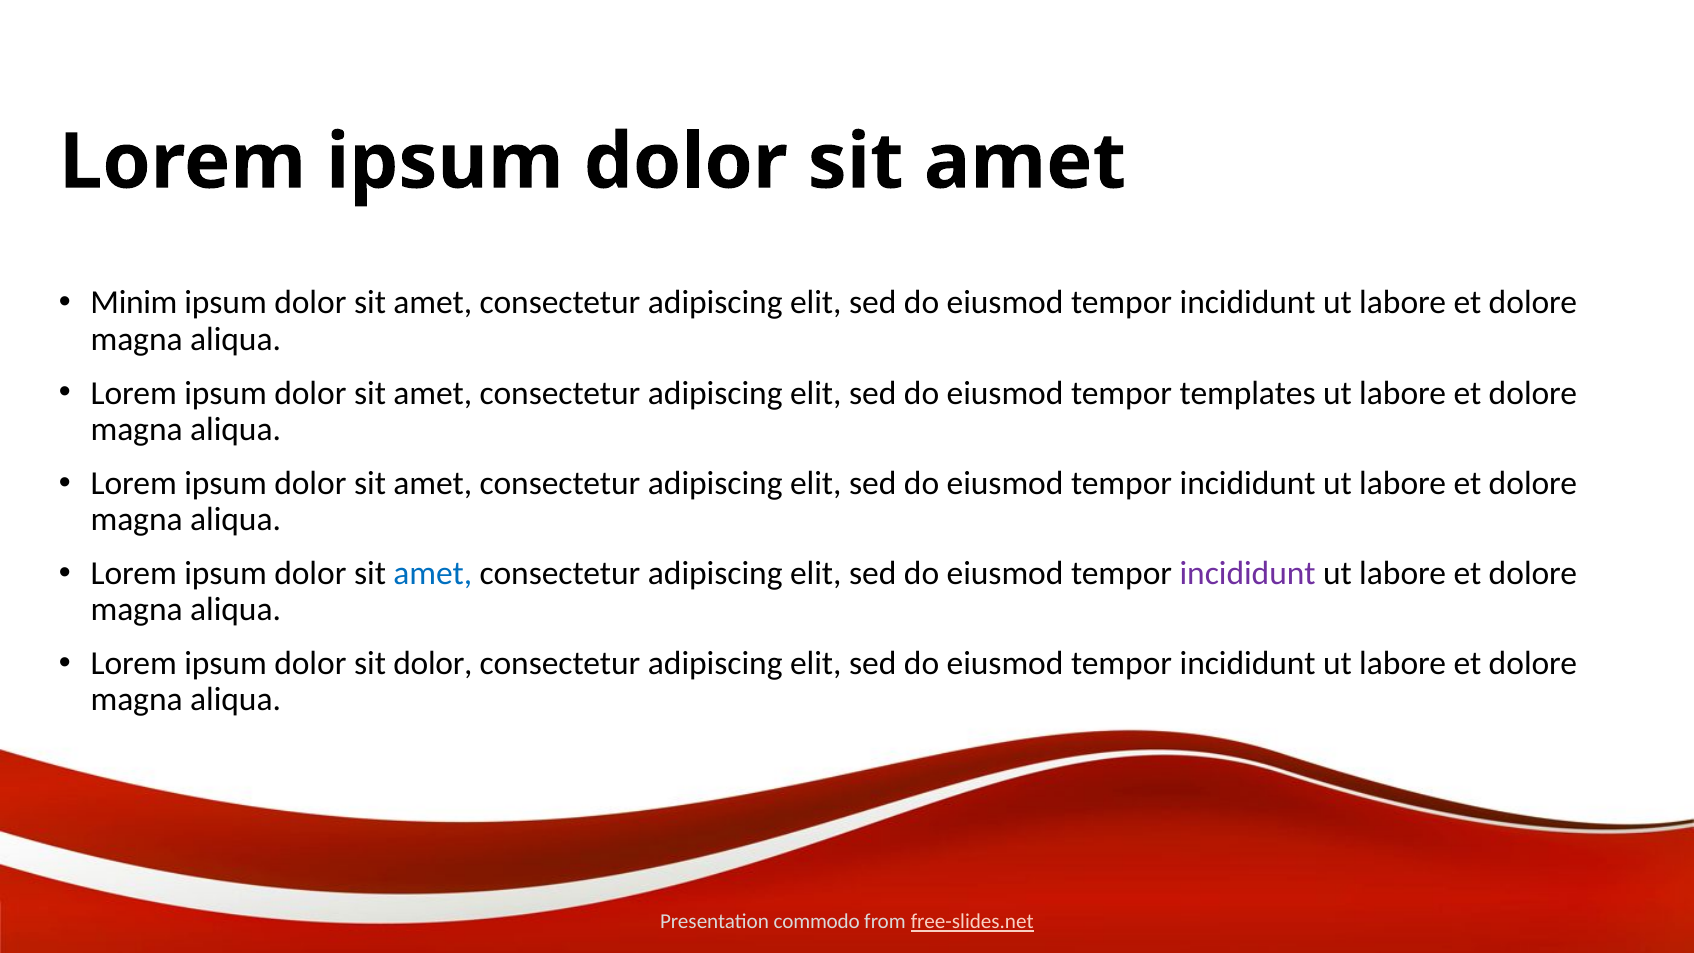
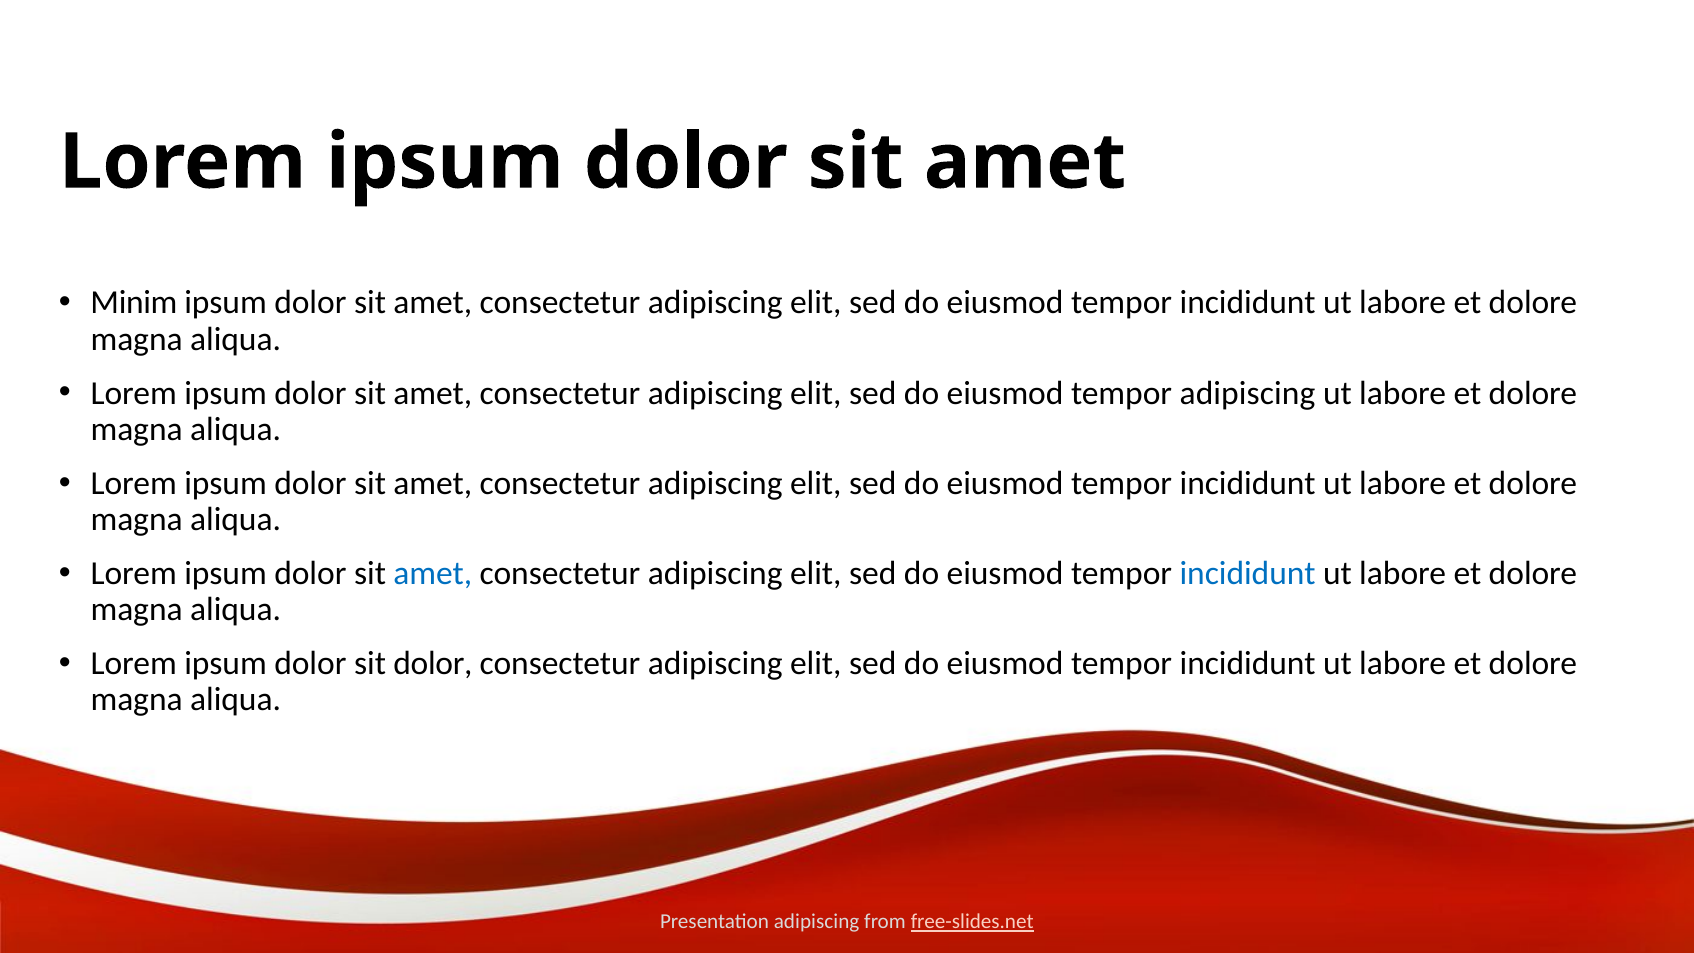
tempor templates: templates -> adipiscing (1248, 393)
incididunt colour: purple -> blue (1248, 573)
Presentation commodo: commodo -> adipiscing (817, 922)
